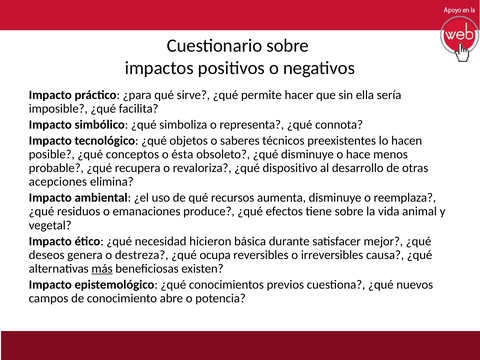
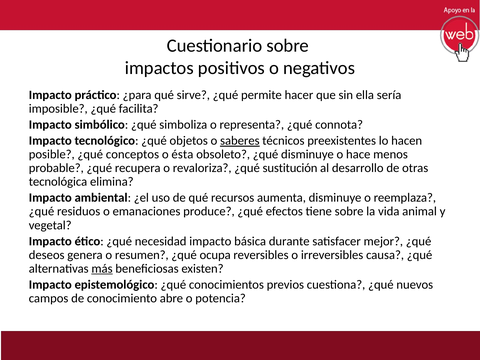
saberes underline: none -> present (240, 141)
dispositivo: dispositivo -> sustitución (290, 168)
acepciones: acepciones -> tecnológica (58, 182)
necesidad hicieron: hicieron -> impacto (210, 241)
destreza: destreza -> resumen (142, 255)
